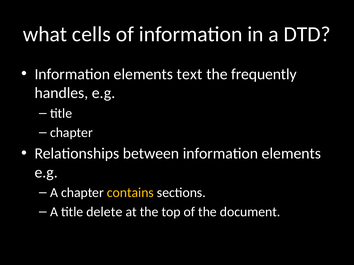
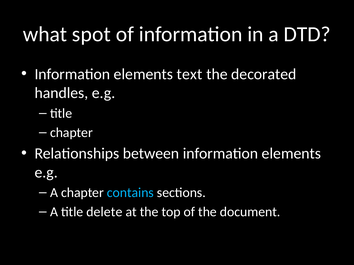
cells: cells -> spot (91, 34)
frequently: frequently -> decorated (264, 74)
contains colour: yellow -> light blue (130, 193)
